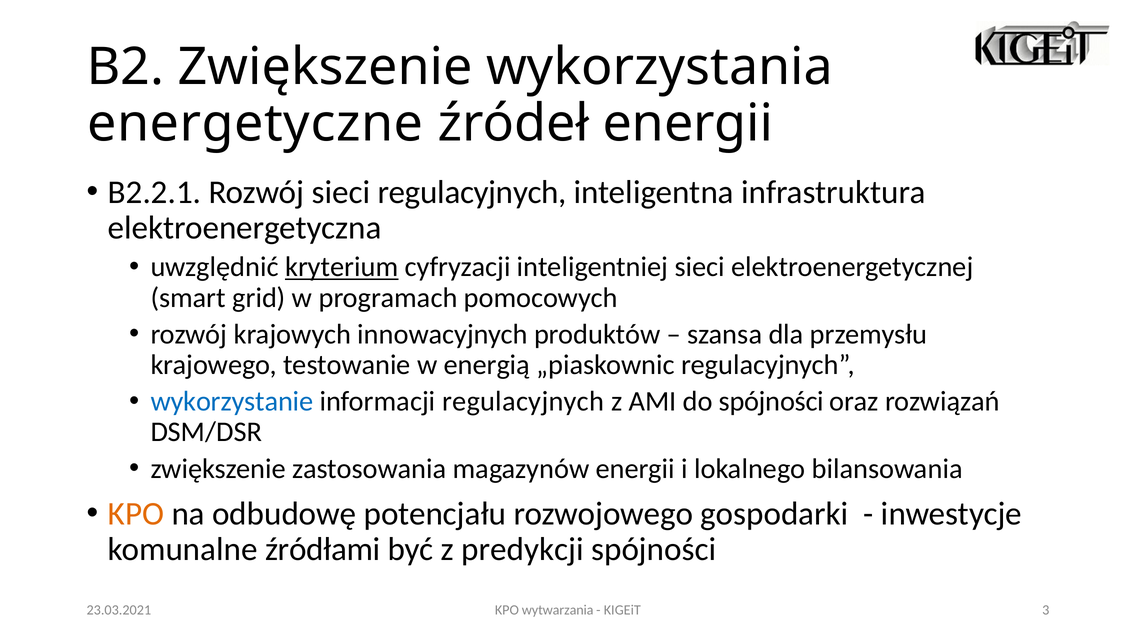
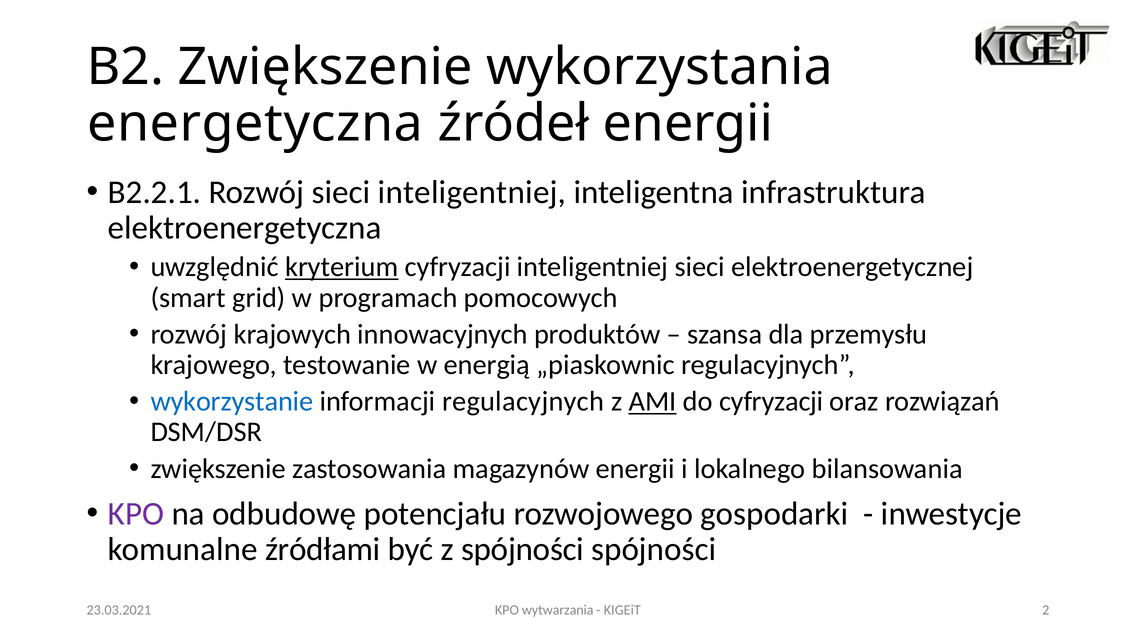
energetyczne: energetyczne -> energetyczna (255, 124)
sieci regulacyjnych: regulacyjnych -> inteligentniej (472, 192)
AMI underline: none -> present (653, 401)
do spójności: spójności -> cyfryzacji (771, 401)
KPO colour: orange -> purple (136, 514)
z predykcji: predykcji -> spójności (523, 550)
3: 3 -> 2 (1046, 610)
